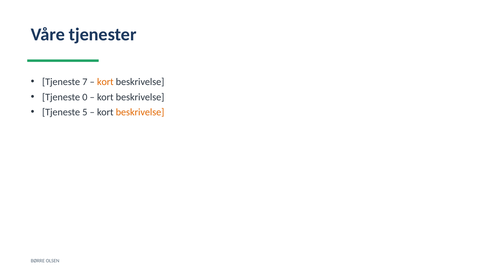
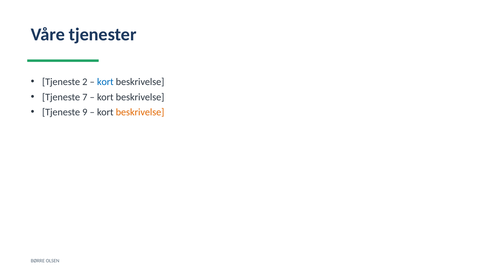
7: 7 -> 2 (85, 82)
kort colour: orange -> blue (105, 82)
0: 0 -> 7 (85, 97)
5: 5 -> 9 (85, 112)
